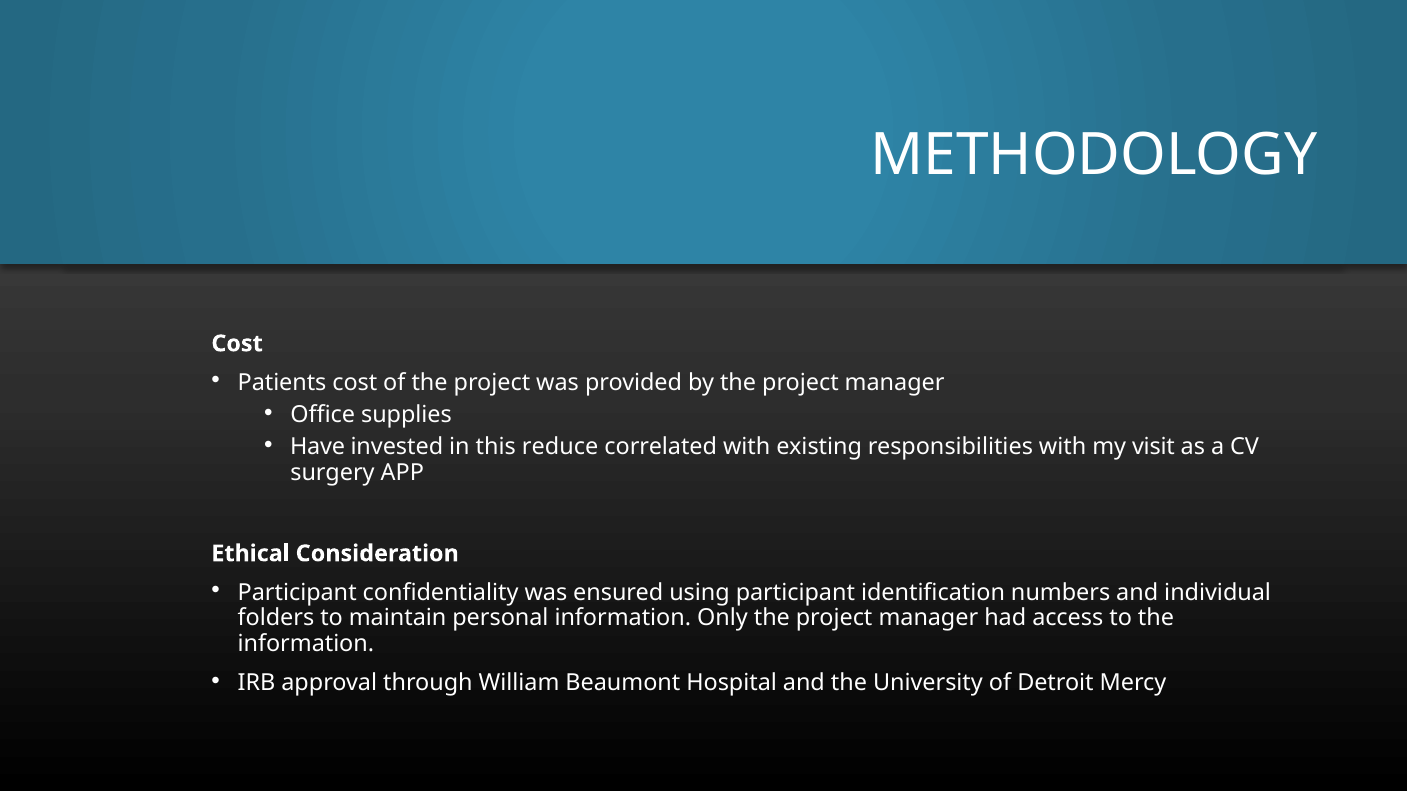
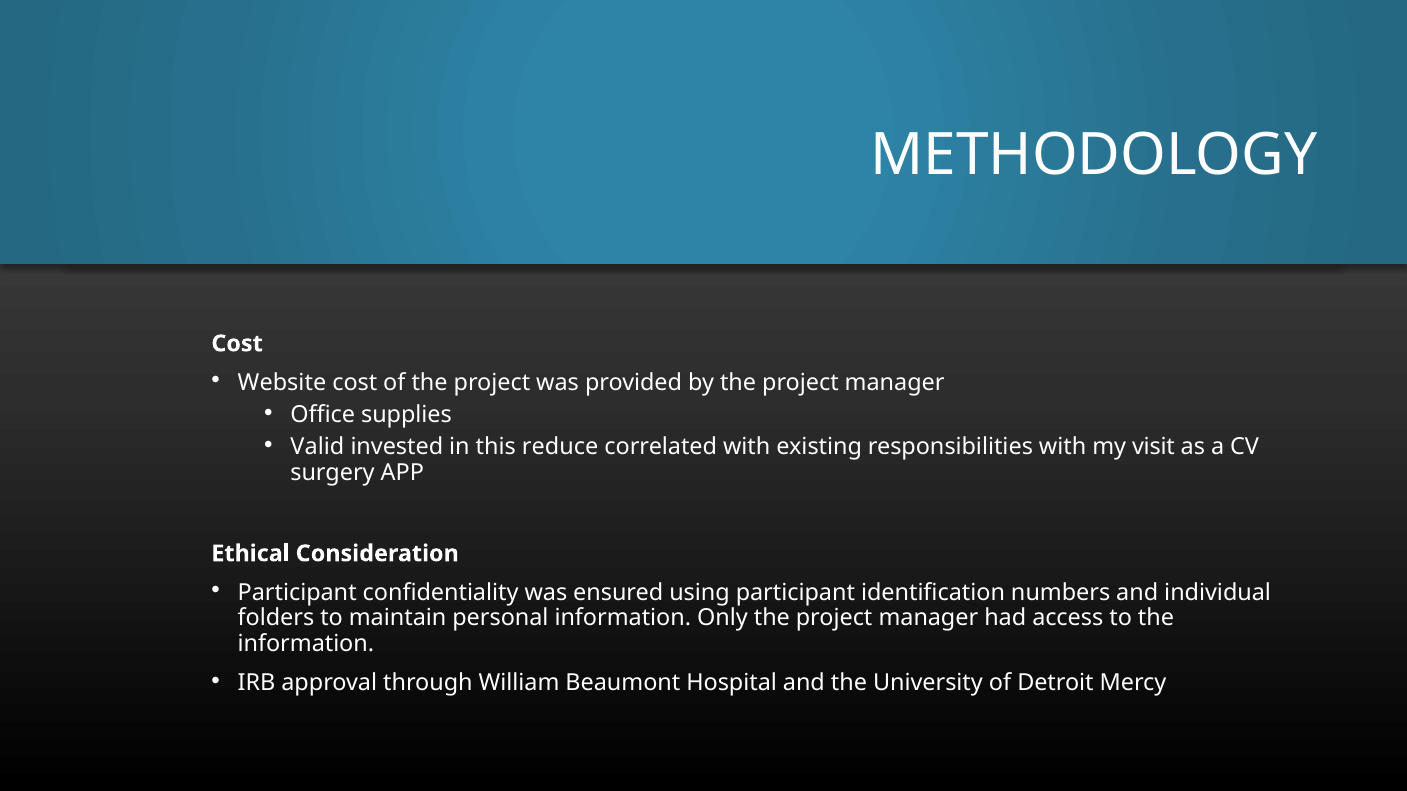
Patients: Patients -> Website (282, 383)
Have: Have -> Valid (317, 447)
